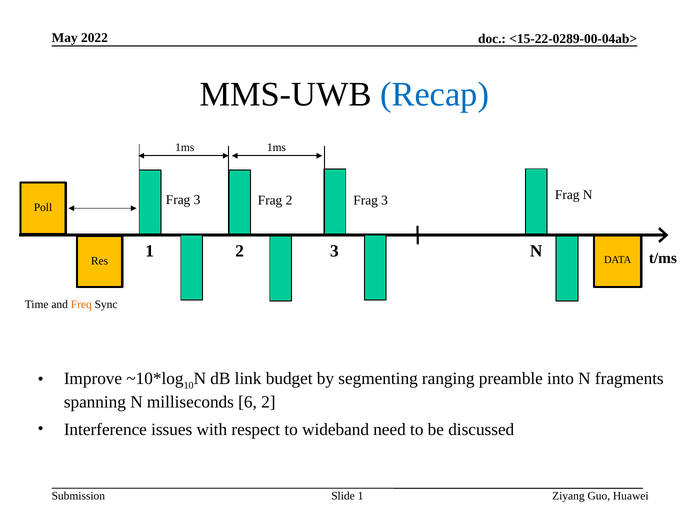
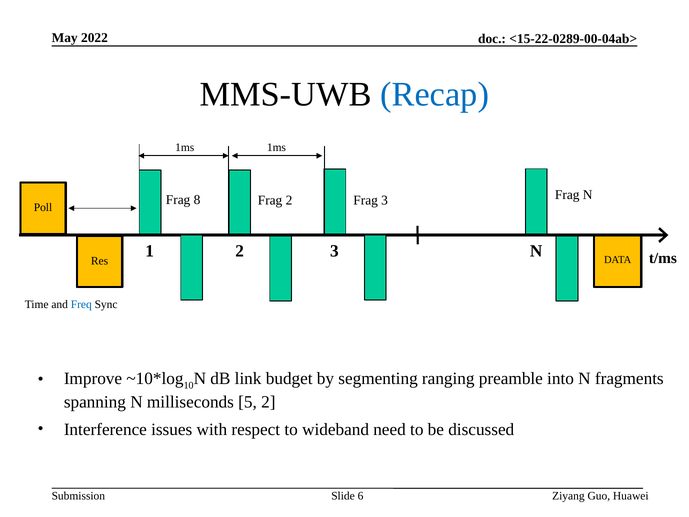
3: 3 -> 8 (197, 200)
Freq colour: orange -> blue (81, 304)
6: 6 -> 5 (248, 402)
Slide 1: 1 -> 6 (361, 496)
